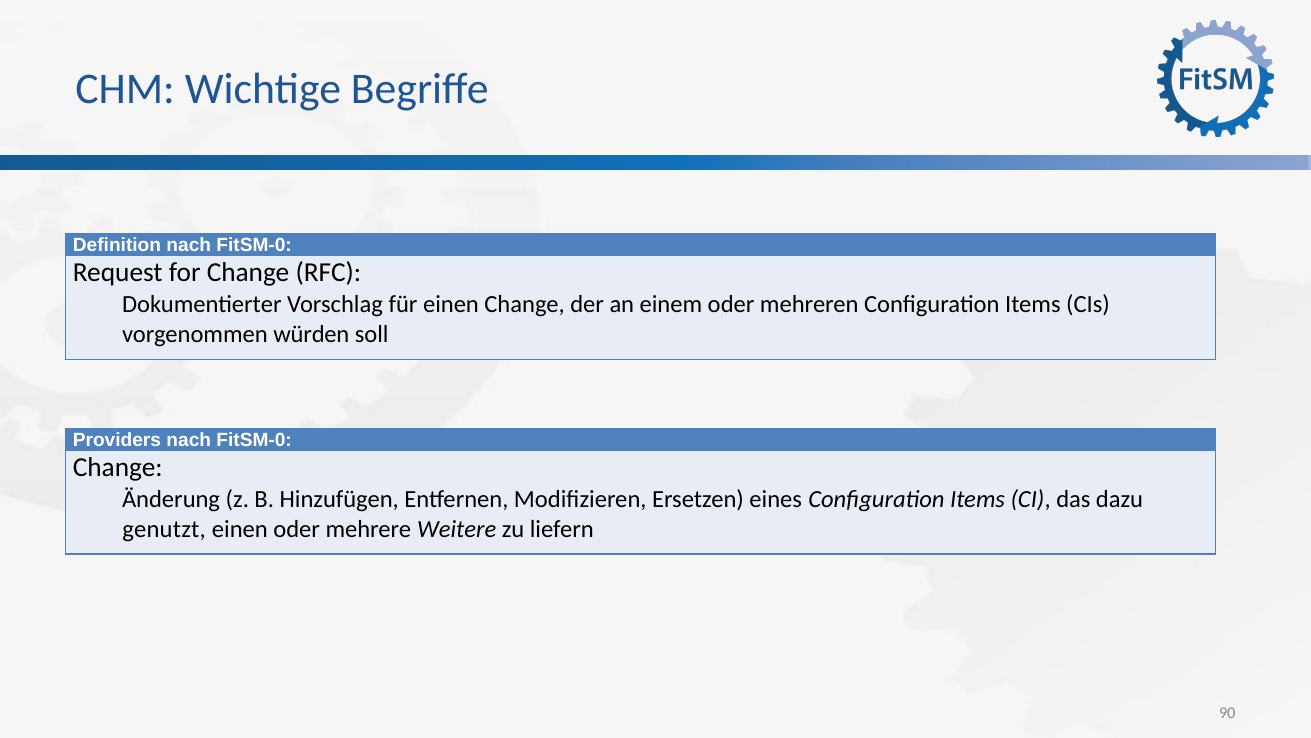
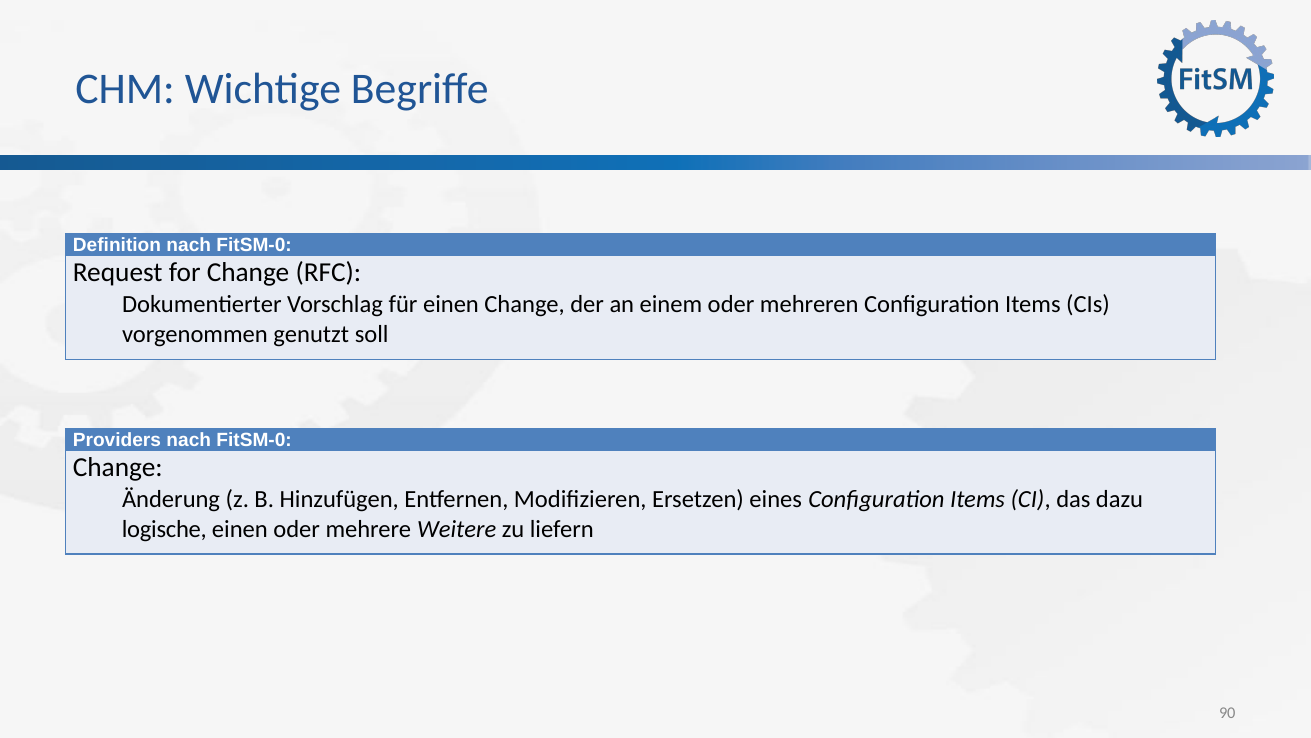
würden: würden -> genutzt (311, 334)
genutzt: genutzt -> logische (164, 529)
